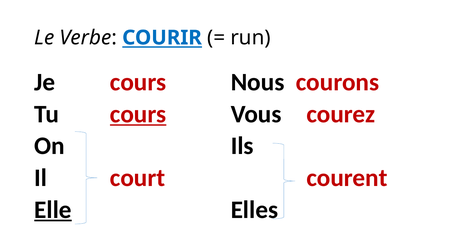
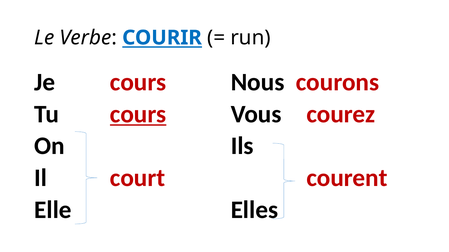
Elle underline: present -> none (53, 210)
